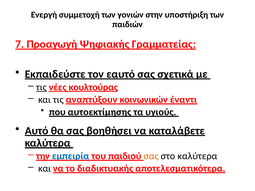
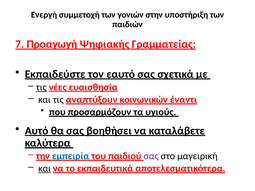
κουλτούρας: κουλτούρας -> ευαισθησία (93, 87)
αυτοεκτίμησης: αυτοεκτίμησης -> προσαρμόζουν (100, 112)
σας colour: orange -> purple (151, 156)
στο καλύτερα: καλύτερα -> μαγειρική (197, 156)
και underline: none -> present (45, 169)
διαδικτυακής: διαδικτυακής -> εκπαιδευτικά (105, 169)
